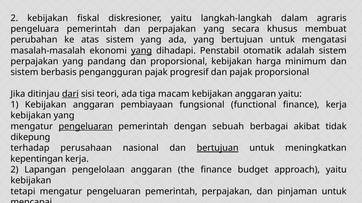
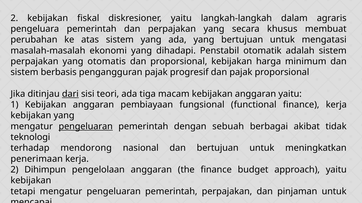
yang underline: present -> none (142, 51)
yang pandang: pandang -> otomatis (107, 62)
dikepung: dikepung -> teknologi (30, 138)
perusahaan: perusahaan -> mendorong (86, 148)
bertujuan underline: present -> none (218, 148)
kepentingan: kepentingan -> penerimaan (37, 159)
Lapangan: Lapangan -> Dihimpun (45, 170)
